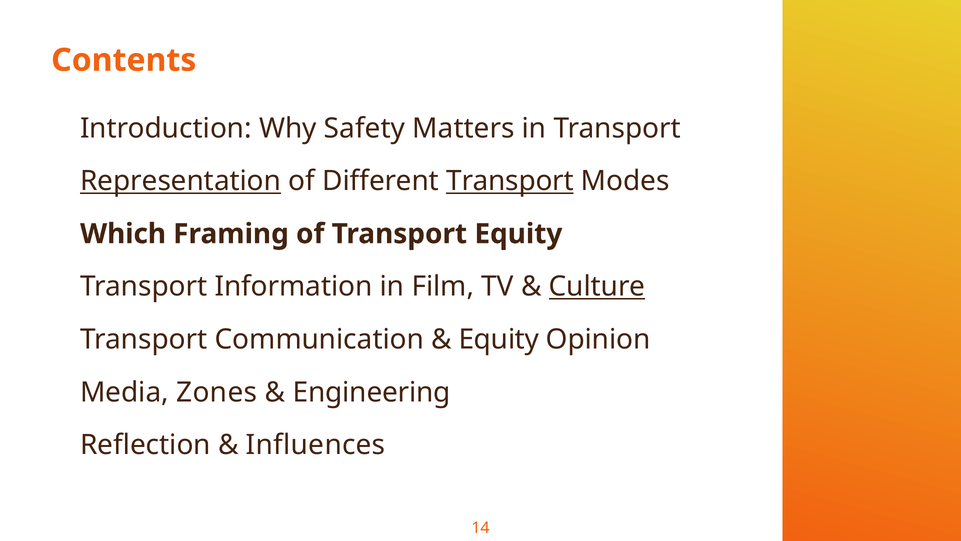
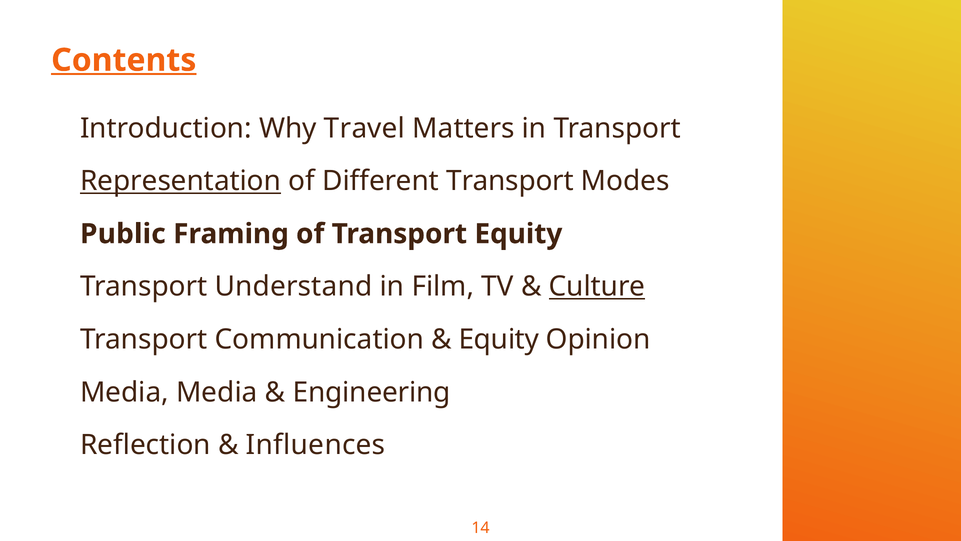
Contents underline: none -> present (124, 60)
Safety: Safety -> Travel (365, 128)
Transport underline: present -> none (510, 181)
Which: Which -> Public (123, 234)
Information: Information -> Understand (293, 286)
Media Zones: Zones -> Media (217, 392)
